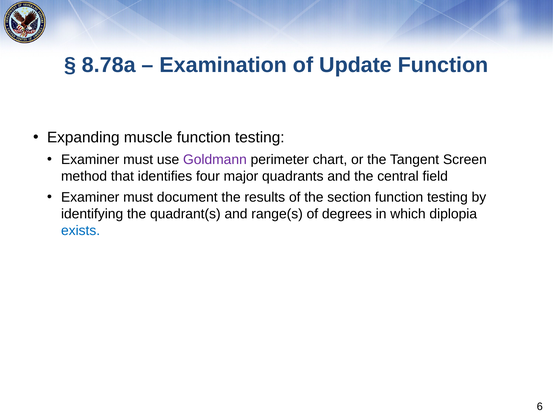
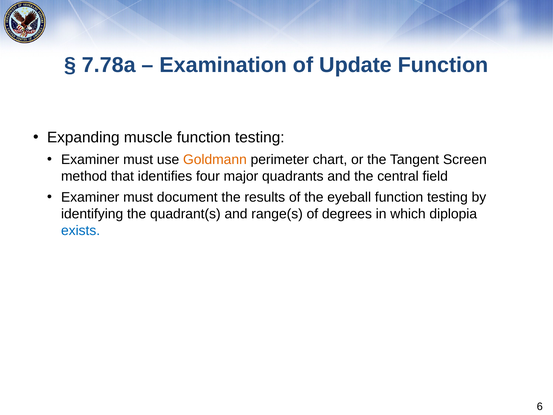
8.78a: 8.78a -> 7.78a (109, 65)
Goldmann colour: purple -> orange (215, 159)
section: section -> eyeball (349, 197)
